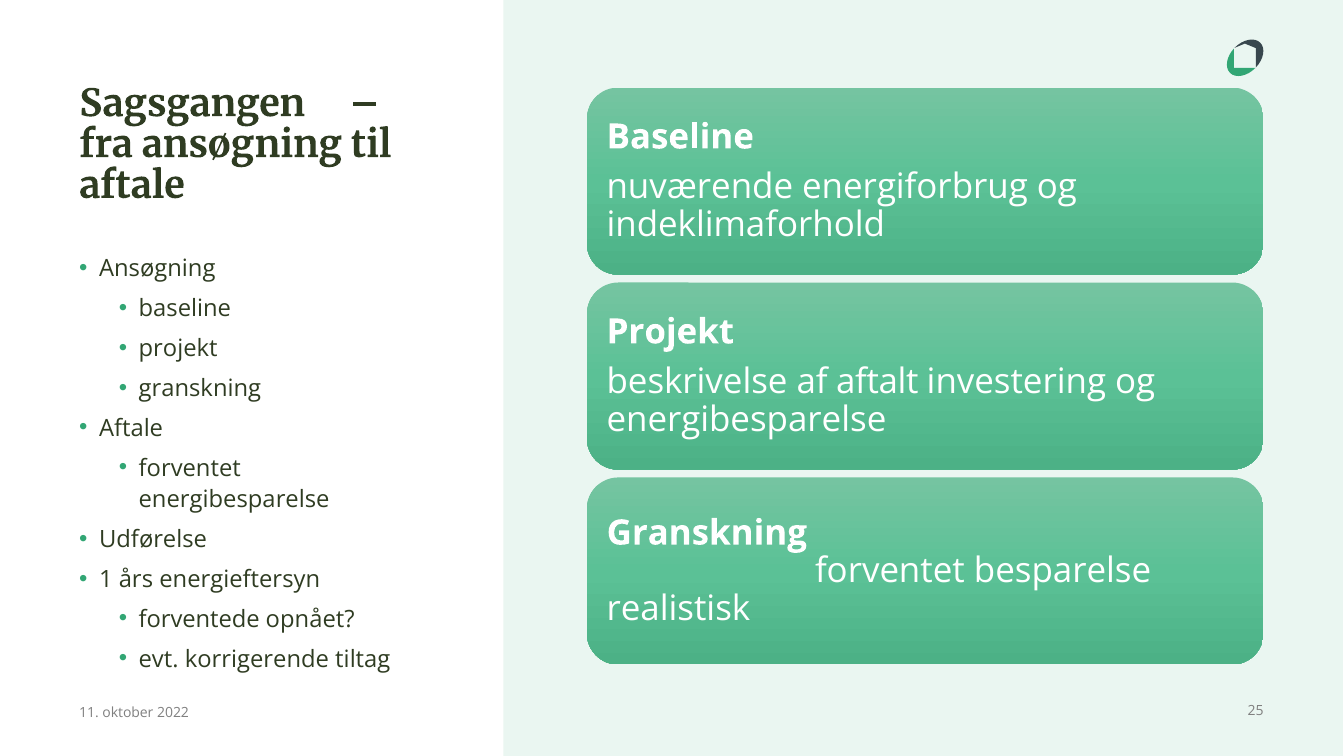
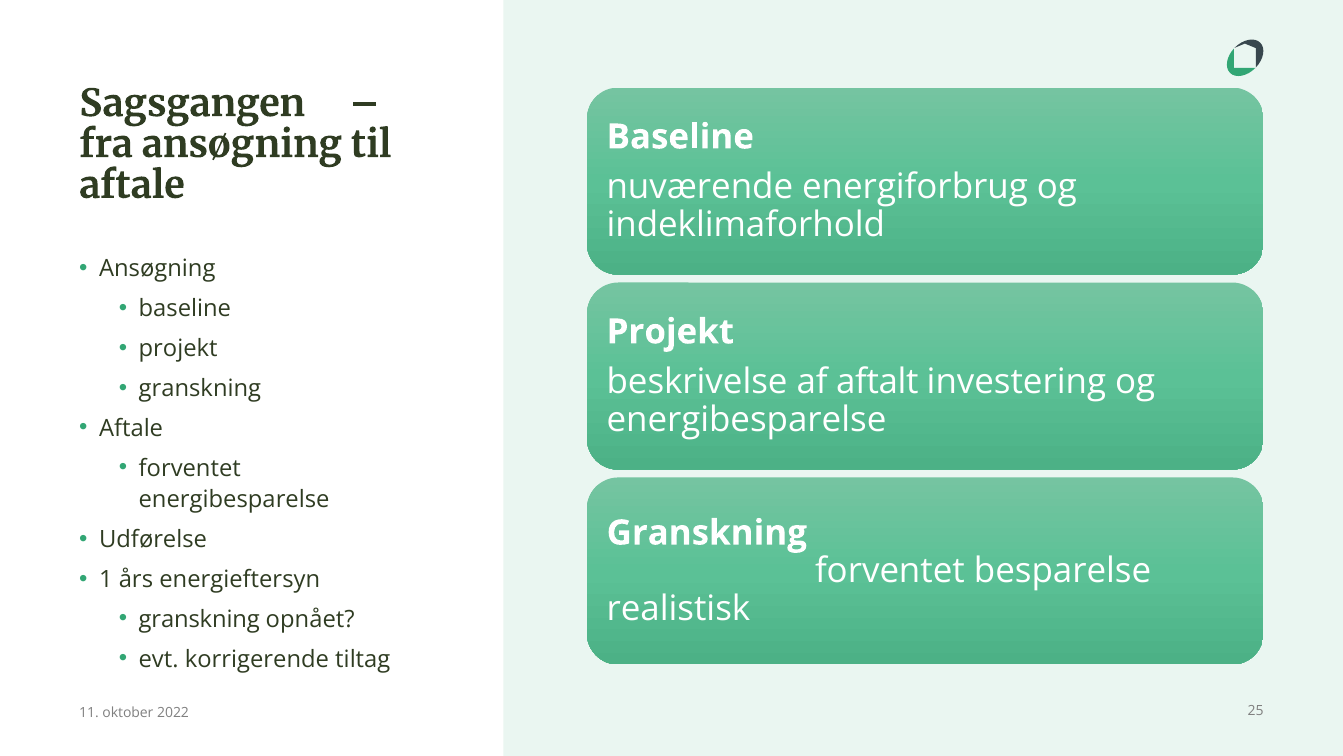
forventede: forventede -> granskning (199, 619)
